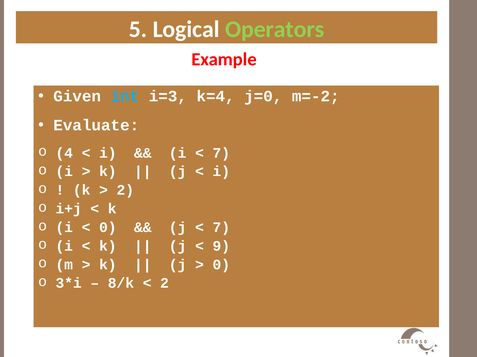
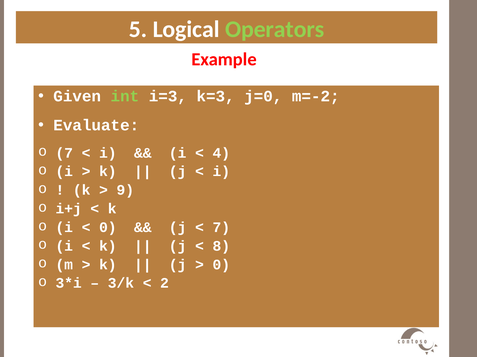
int colour: light blue -> light green (125, 97)
k=4: k=4 -> k=3 (216, 97)
4: 4 -> 7 (64, 153)
7: 7 -> 4 (221, 153)
2: 2 -> 9 (125, 191)
9: 9 -> 8 (221, 246)
8/k: 8/k -> 3/k (121, 284)
